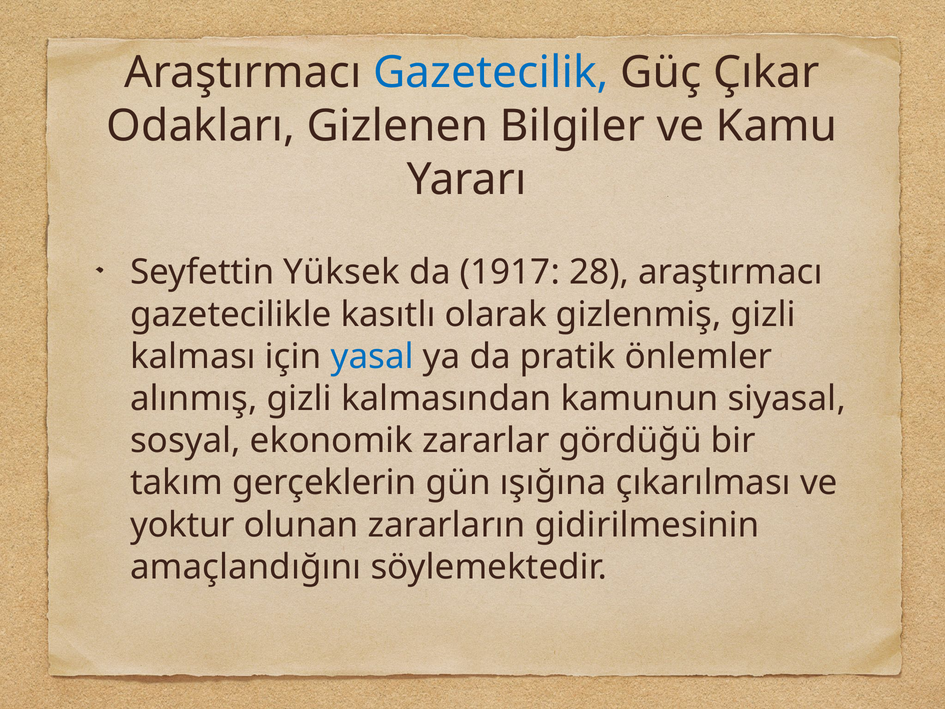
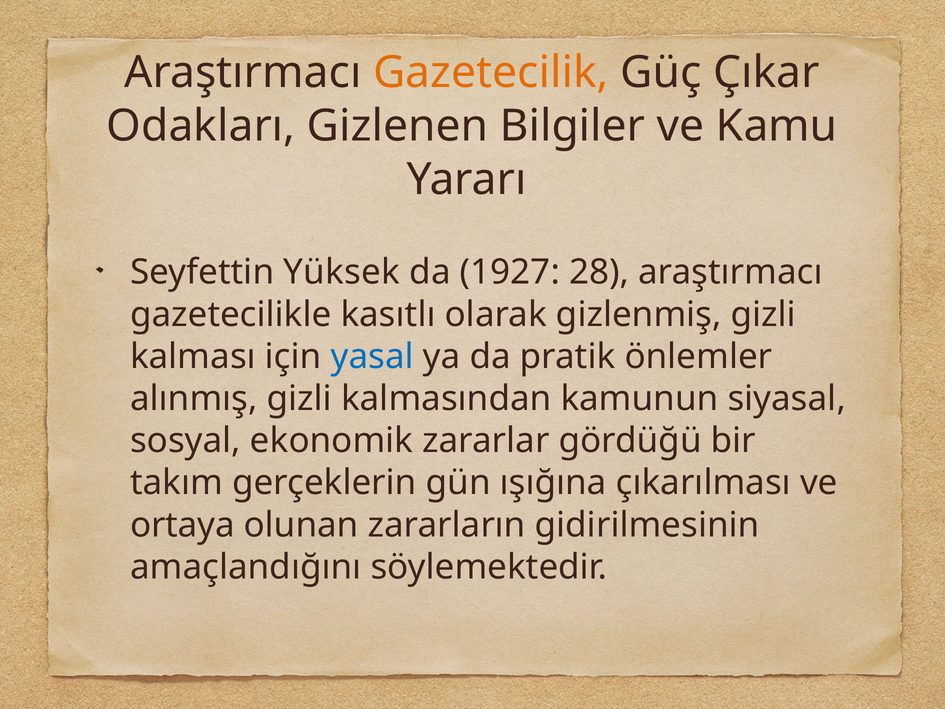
Gazetecilik colour: blue -> orange (491, 72)
1917: 1917 -> 1927 (510, 272)
yoktur: yoktur -> ortaya (182, 525)
